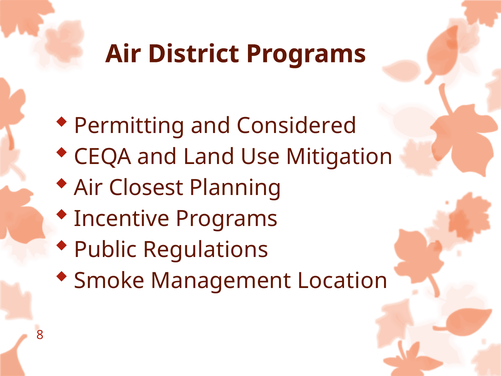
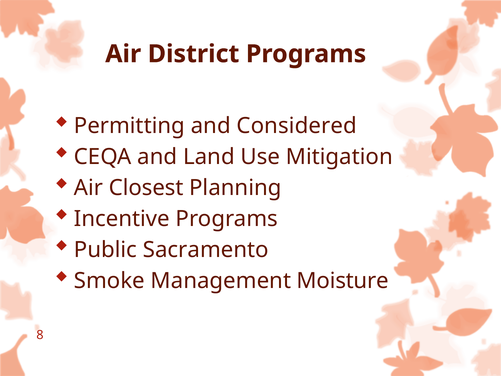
Regulations: Regulations -> Sacramento (206, 250)
Location: Location -> Moisture (343, 281)
